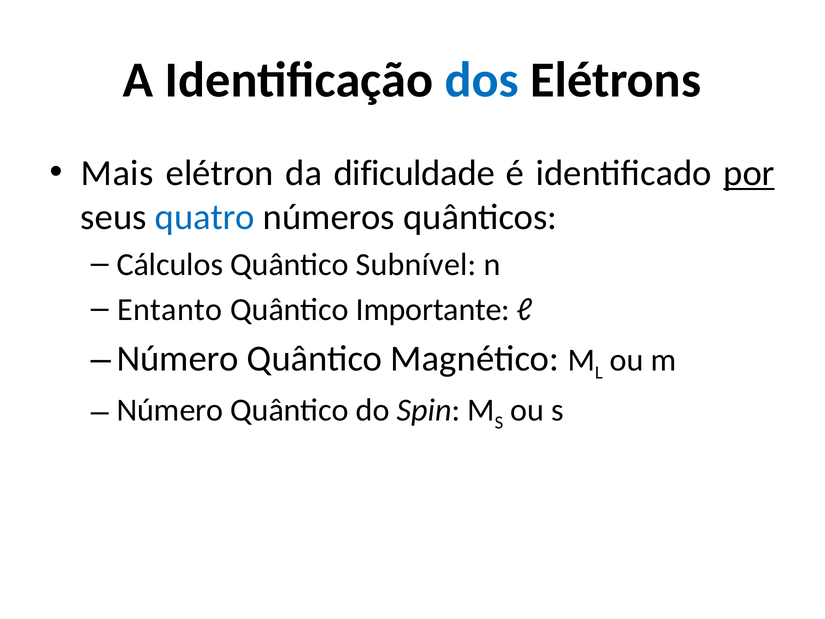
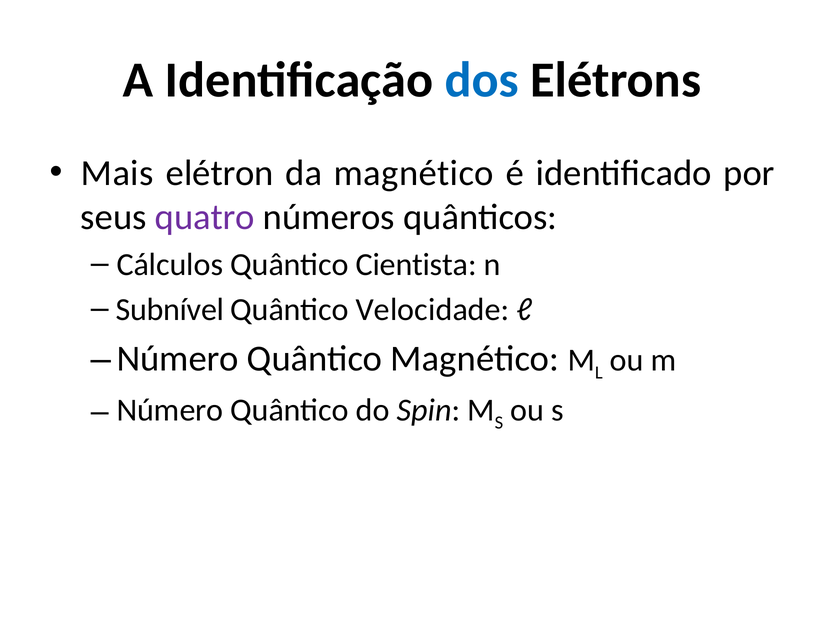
da dificuldade: dificuldade -> magnético (414, 173)
por underline: present -> none (749, 173)
quatro colour: blue -> purple (205, 217)
Subnível: Subnível -> Cientista (416, 264)
Entanto: Entanto -> Subnível (170, 309)
Importante: Importante -> Velocidade (433, 309)
